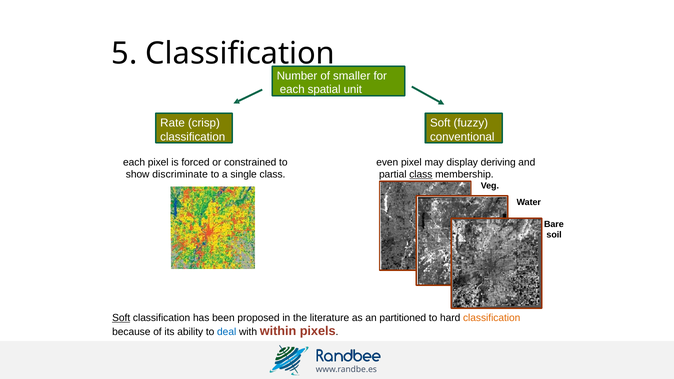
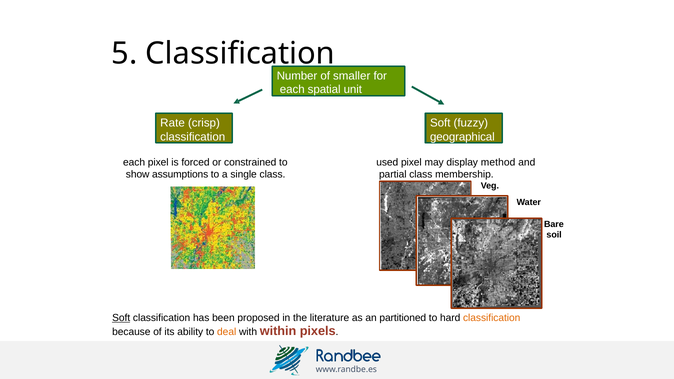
conventional: conventional -> geographical (462, 137)
even: even -> used (387, 162)
deriving: deriving -> method (498, 162)
discriminate: discriminate -> assumptions (180, 174)
class underline: present -> none (421, 174)
deal colour: blue -> orange (227, 332)
